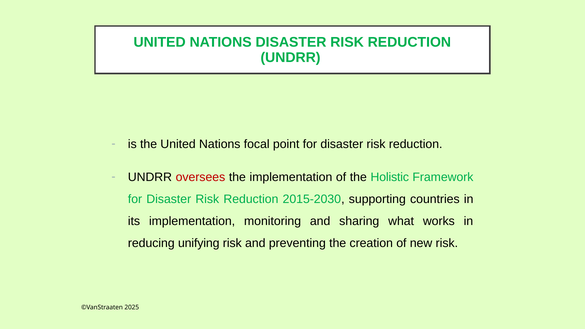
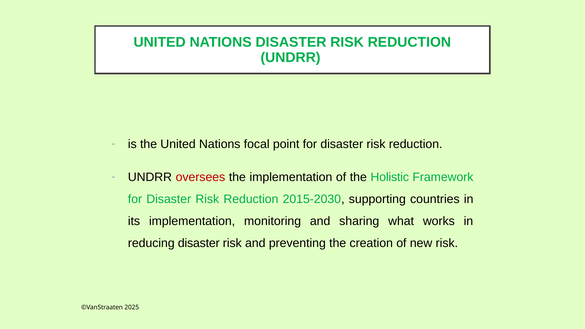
reducing unifying: unifying -> disaster (199, 243)
